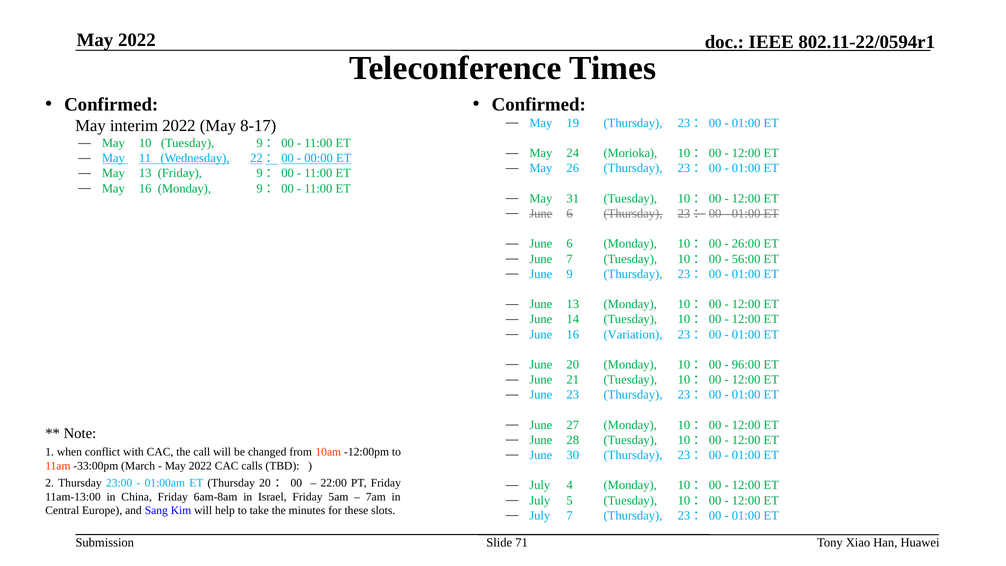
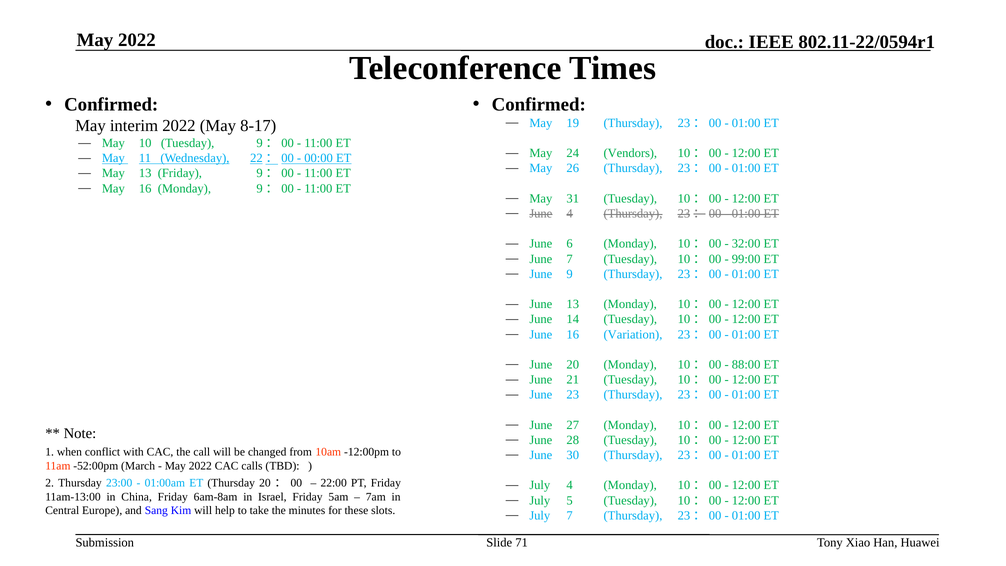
Morioka: Morioka -> Vendors (630, 153)
6: 6 -> 4 (570, 214)
26:00: 26:00 -> 32:00 (746, 244)
56:00: 56:00 -> 99:00 (746, 259)
96:00: 96:00 -> 88:00 (746, 364)
-33:00pm: -33:00pm -> -52:00pm (96, 466)
